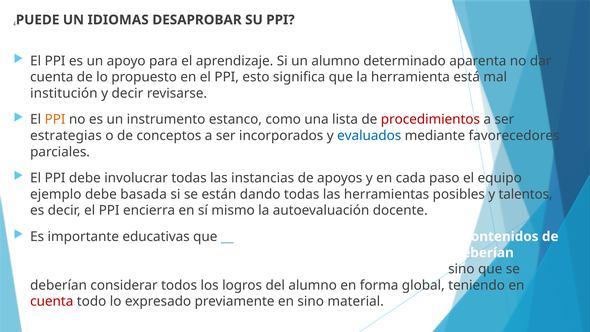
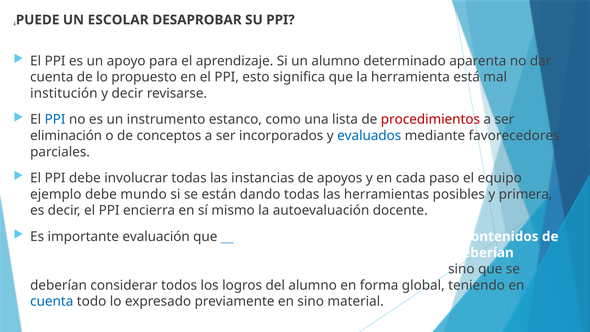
IDIOMAS: IDIOMAS -> ESCOLAR (118, 20)
PPI colour: orange -> blue (55, 119)
estrategias: estrategias -> eliminación (66, 136)
basada: basada -> mundo (144, 194)
talentos: talentos -> primera (526, 194)
importante educativas: educativas -> evaluación (156, 236)
cuenta colour: red -> blue (52, 301)
